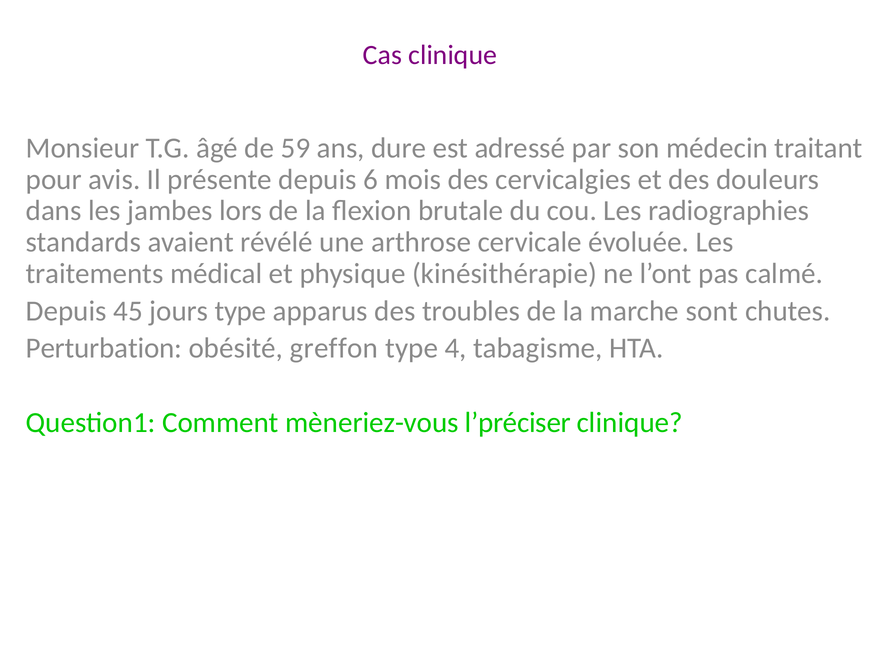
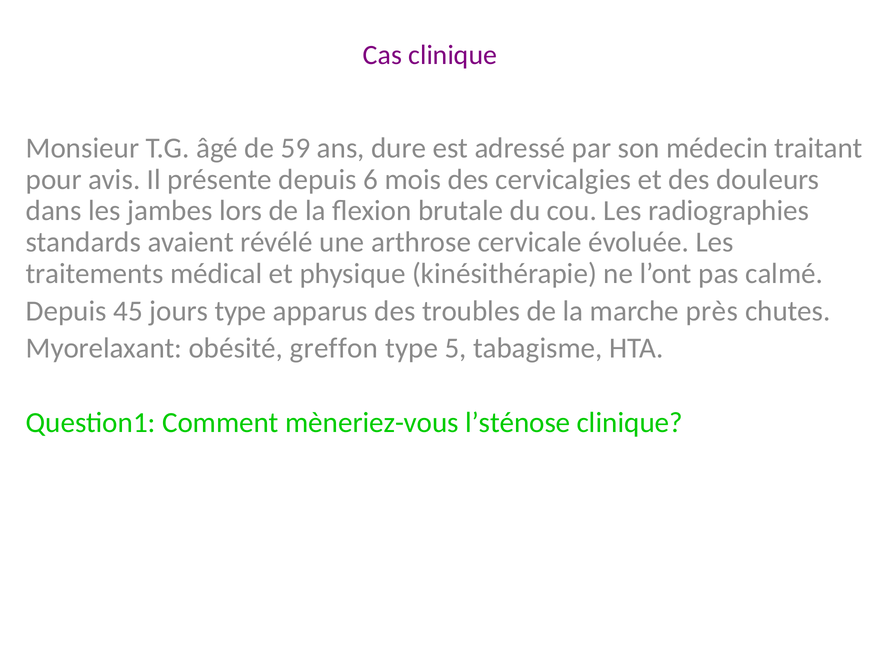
sont: sont -> près (712, 311)
Perturbation: Perturbation -> Myorelaxant (104, 348)
4: 4 -> 5 (456, 348)
l’préciser: l’préciser -> l’sténose (518, 423)
